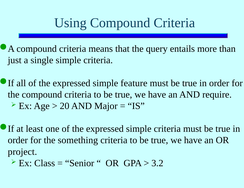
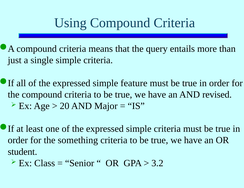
require: require -> revised (217, 95)
project: project -> student (22, 152)
